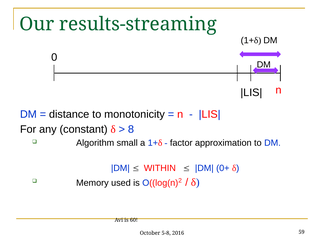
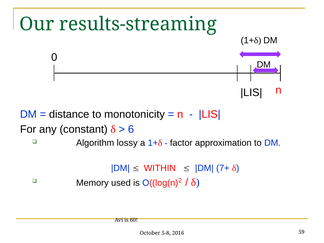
8: 8 -> 6 (131, 129)
small: small -> lossy (127, 143)
0+: 0+ -> 7+ (223, 168)
